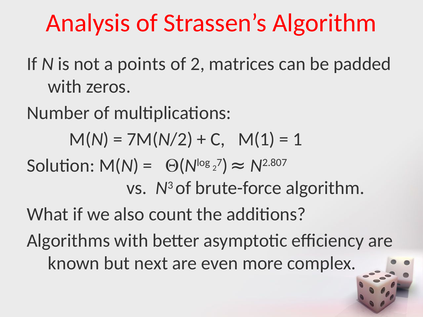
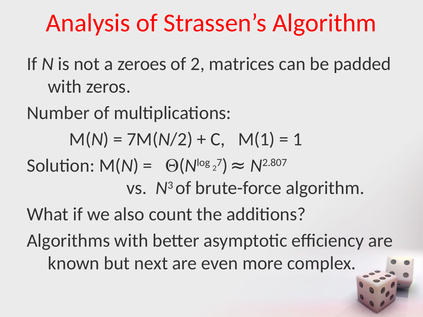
points: points -> zeroes (142, 64)
